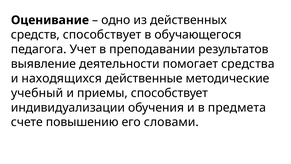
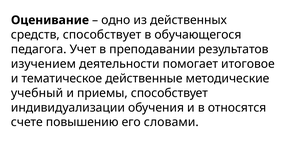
выявление: выявление -> изучением (43, 64)
средства: средства -> итоговое (248, 64)
находящихся: находящихся -> тематическое (62, 78)
предмета: предмета -> относятся (237, 107)
